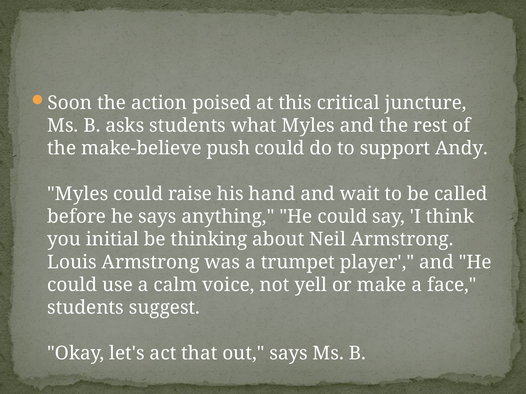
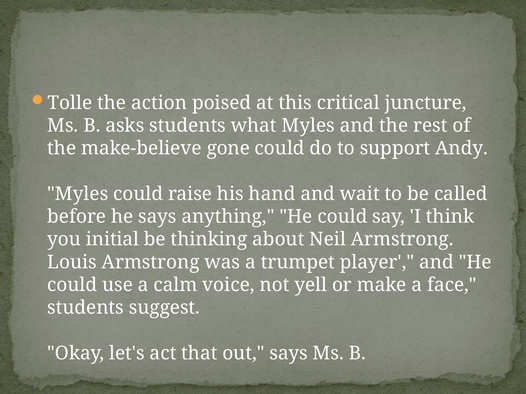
Soon: Soon -> Tolle (70, 103)
push: push -> gone (228, 149)
